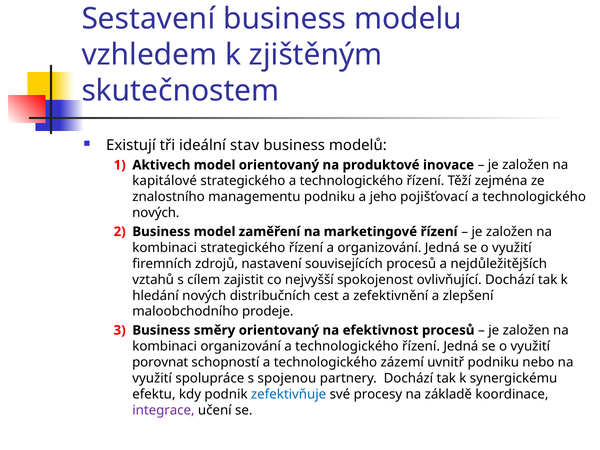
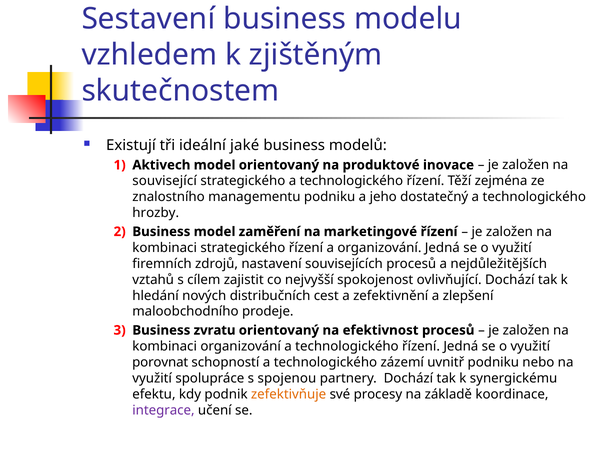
stav: stav -> jaké (245, 145)
kapitálové: kapitálové -> související (165, 181)
pojišťovací: pojišťovací -> dostatečný (434, 197)
nových: nových -> hrozby (156, 213)
směry: směry -> zvratu (215, 330)
zefektivňuje colour: blue -> orange (289, 394)
